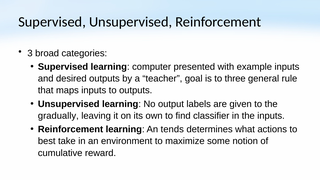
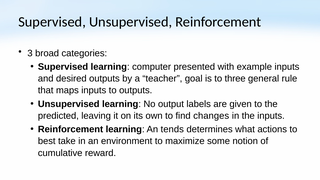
gradually: gradually -> predicted (58, 116)
classifier: classifier -> changes (211, 116)
